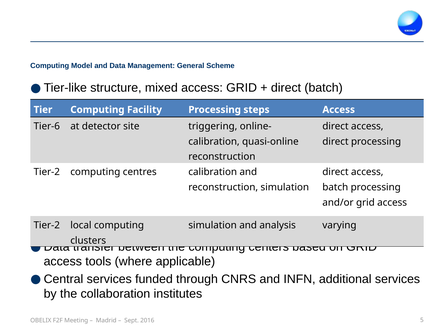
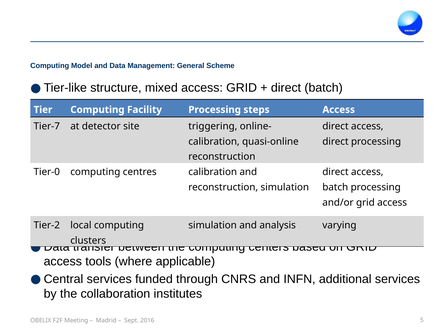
Tier-6: Tier-6 -> Tier-7 (47, 126)
Tier-2: Tier-2 -> Tier-0 (47, 172)
